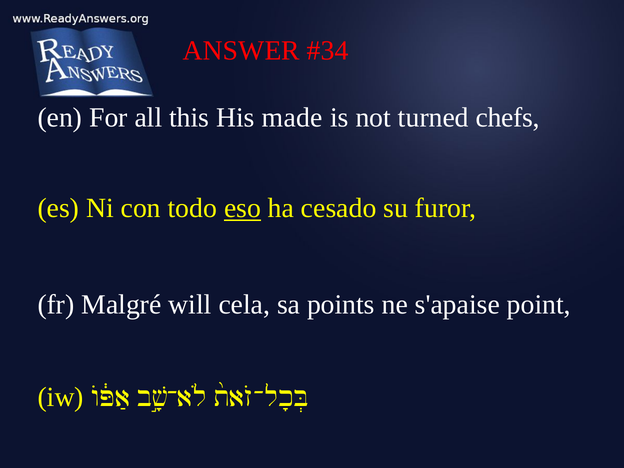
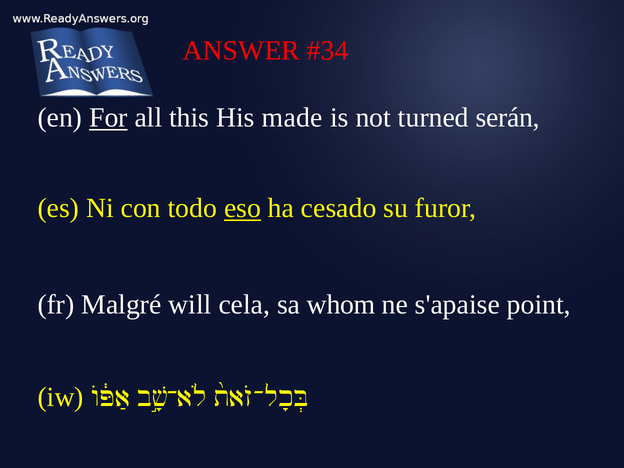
For underline: none -> present (108, 118)
chefs: chefs -> serán (508, 118)
points: points -> whom (341, 304)
